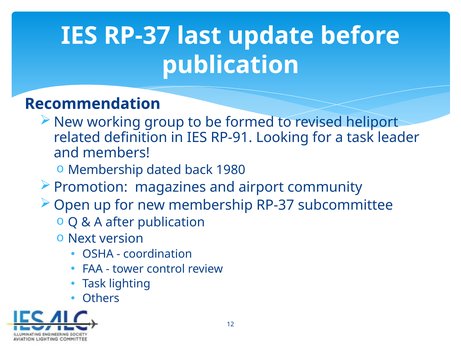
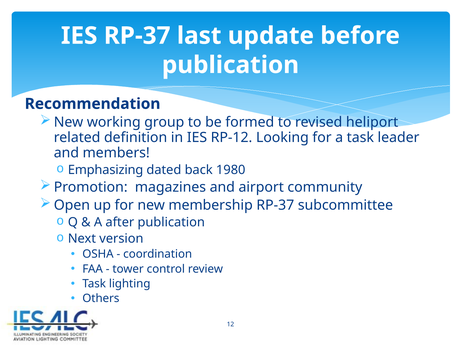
RP-91: RP-91 -> RP-12 (232, 137)
Membership: Membership -> Emphasizing (106, 170)
